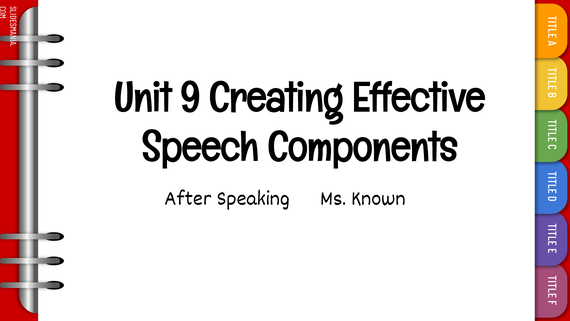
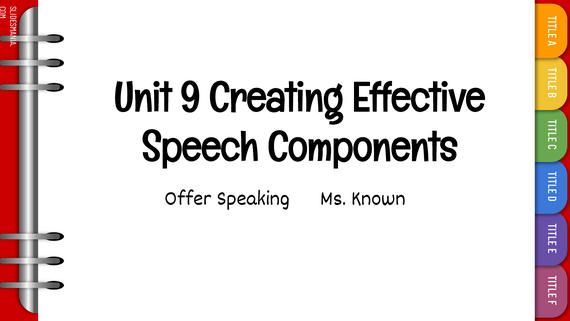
After: After -> Offer (188, 197)
